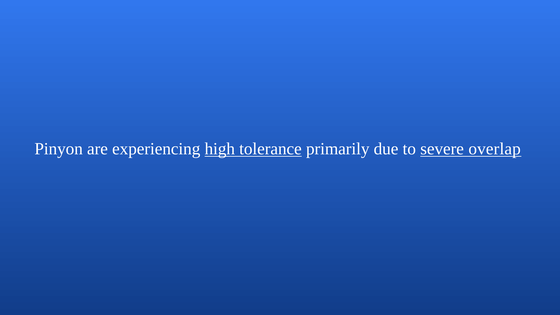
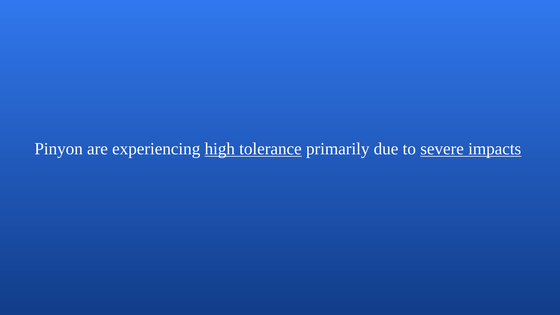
overlap: overlap -> impacts (495, 149)
